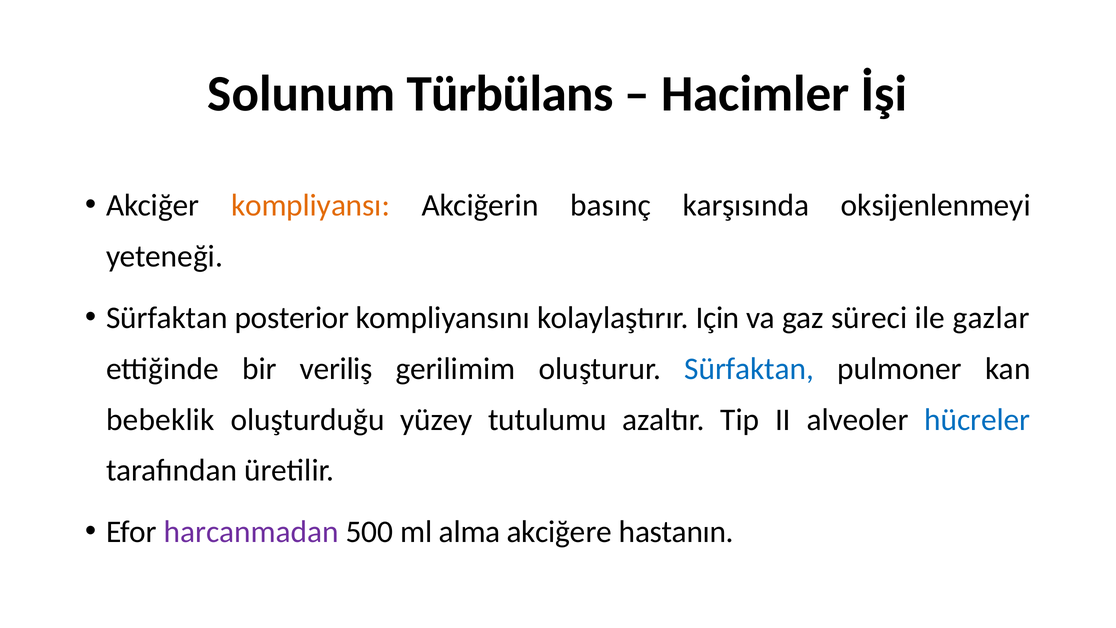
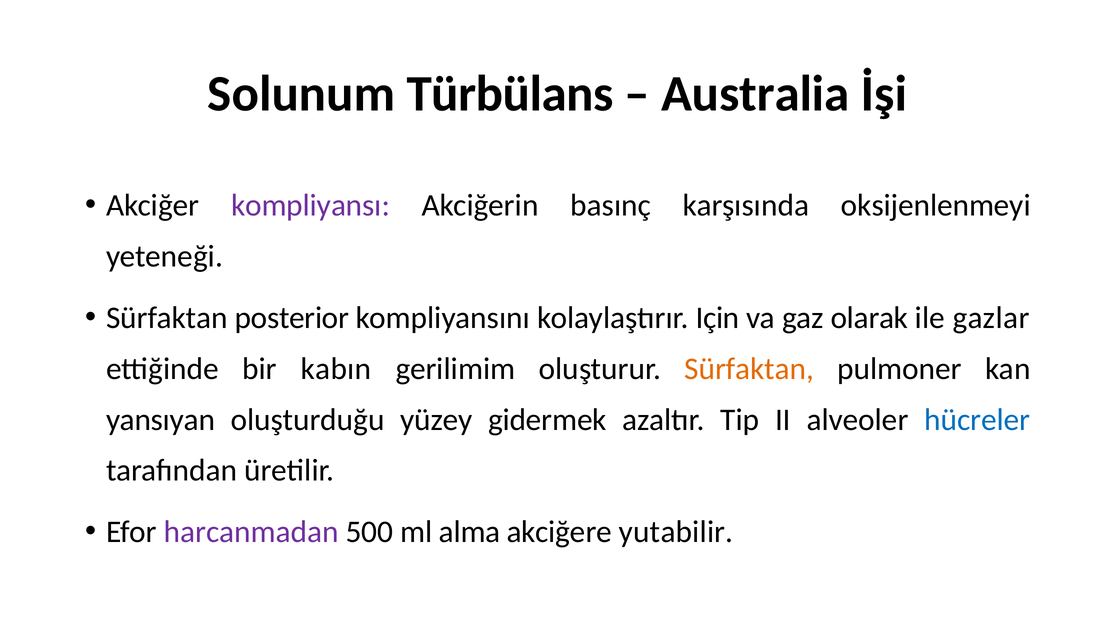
Hacimler: Hacimler -> Australia (755, 94)
kompliyansı colour: orange -> purple (310, 206)
süreci: süreci -> olarak (869, 318)
veriliş: veriliş -> kabın (336, 369)
Sürfaktan colour: blue -> orange (749, 369)
bebeklik: bebeklik -> yansıyan (161, 419)
tutulumu: tutulumu -> gidermek (547, 419)
hastanın: hastanın -> yutabilir (676, 532)
